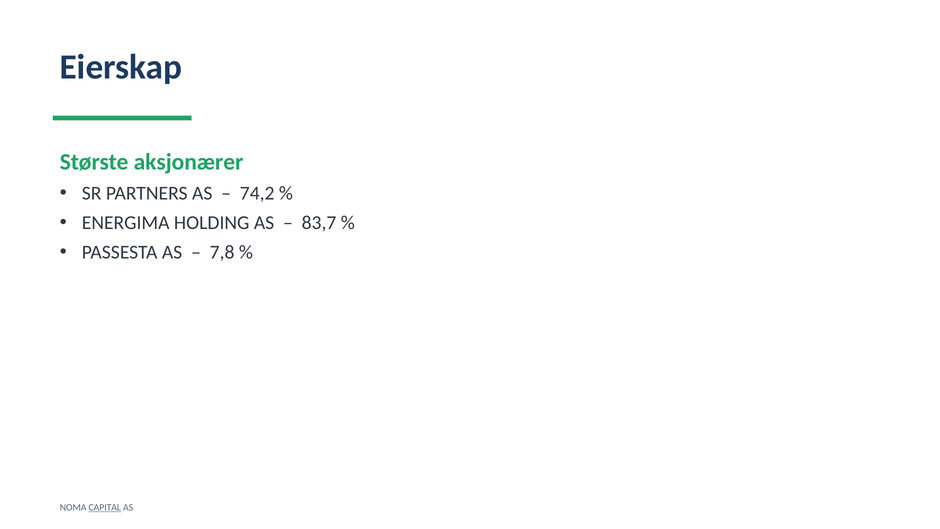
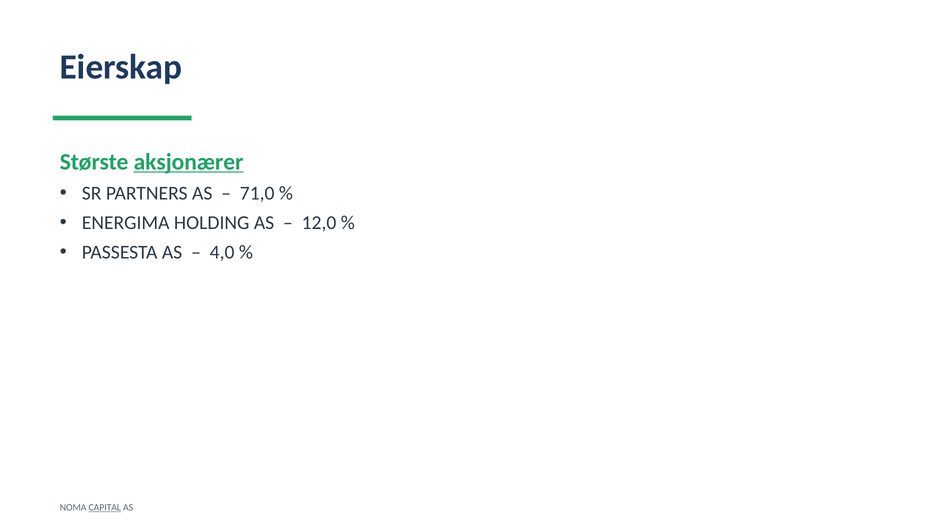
aksjonærer underline: none -> present (189, 162)
74,2: 74,2 -> 71,0 (257, 193)
83,7: 83,7 -> 12,0 (319, 223)
7,8: 7,8 -> 4,0 (222, 252)
